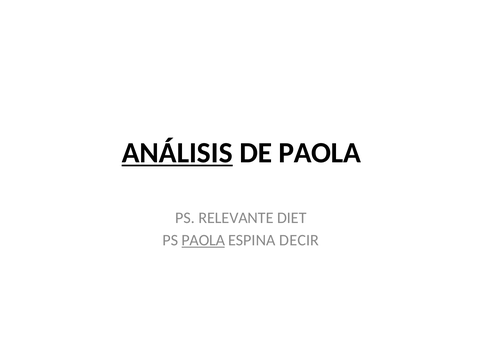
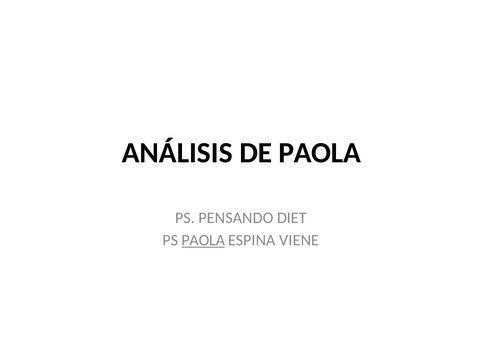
ANÁLISIS underline: present -> none (177, 153)
RELEVANTE: RELEVANTE -> PENSANDO (236, 218)
DECIR: DECIR -> VIENE (299, 241)
